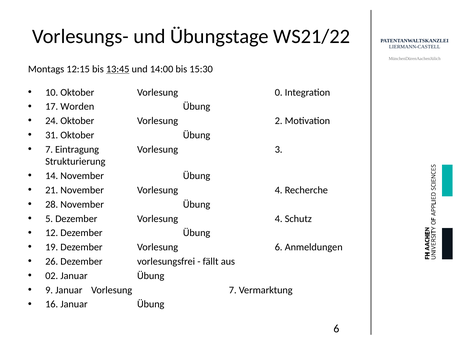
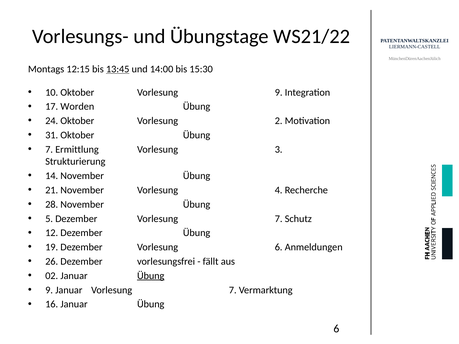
Vorlesung 0: 0 -> 9 (279, 92)
Eintragung: Eintragung -> Ermittlung (77, 150)
Dezember Vorlesung 4: 4 -> 7 (279, 219)
Übung underline: none -> present (151, 276)
